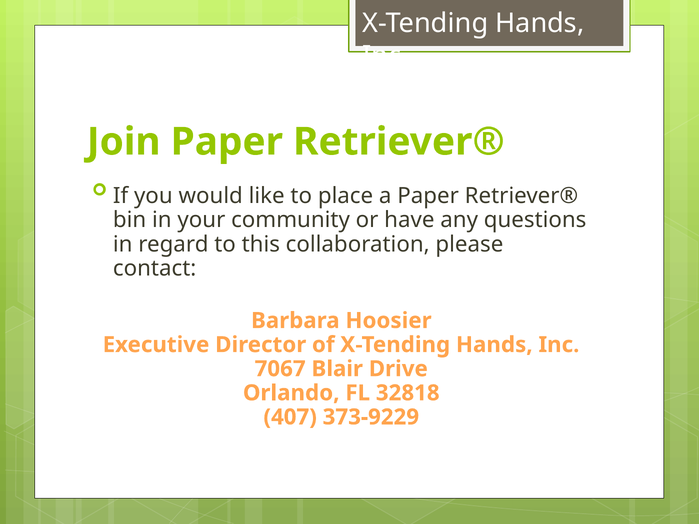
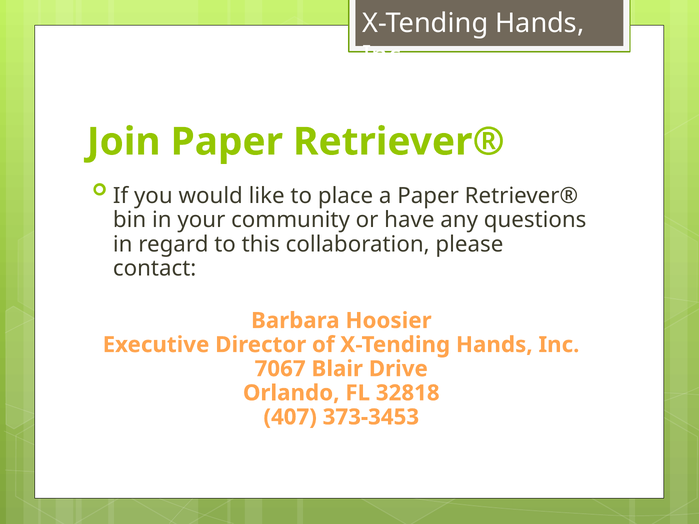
373-9229: 373-9229 -> 373-3453 (371, 417)
